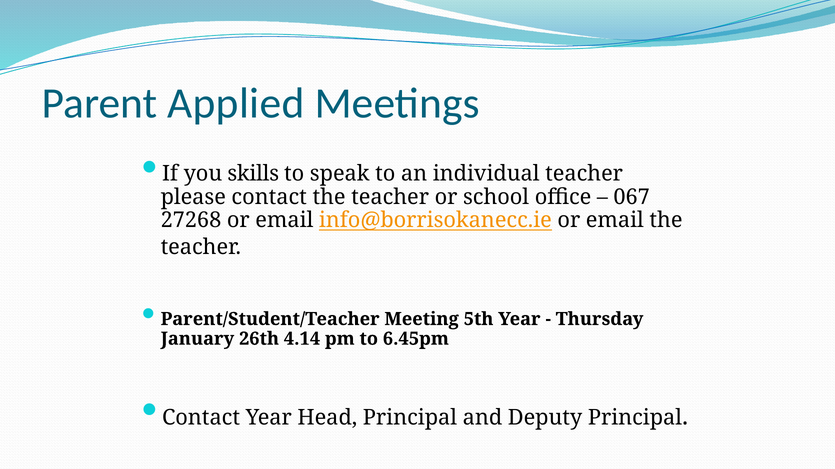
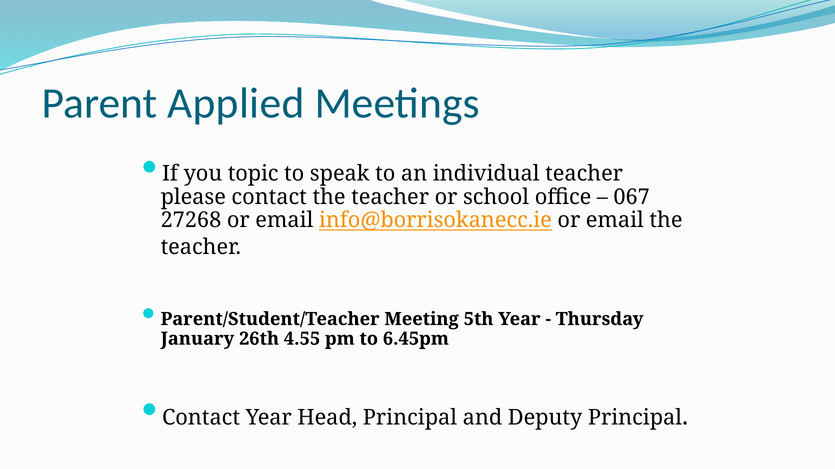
skills: skills -> topic (253, 174)
4.14: 4.14 -> 4.55 (302, 339)
